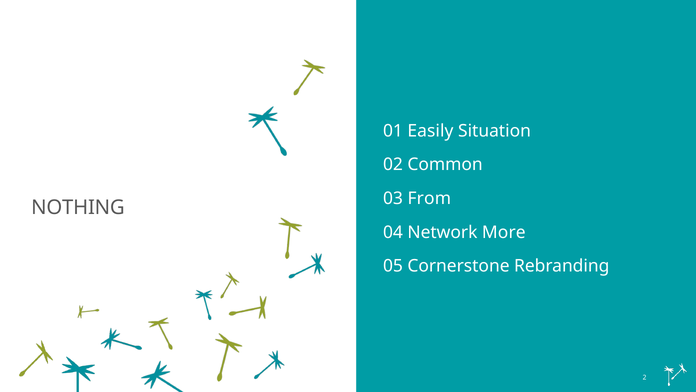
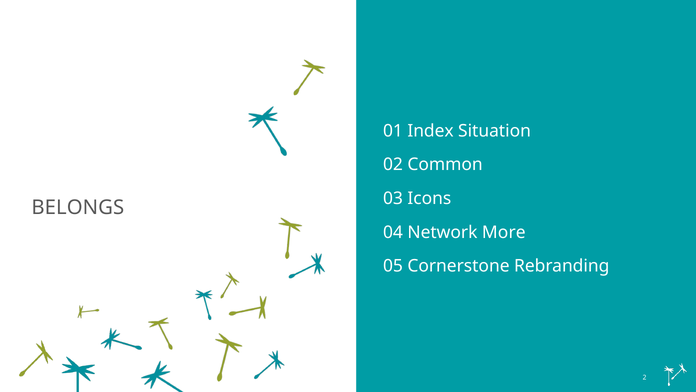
Easily: Easily -> Index (431, 131)
From: From -> Icons (429, 198)
NOTHING: NOTHING -> BELONGS (78, 207)
